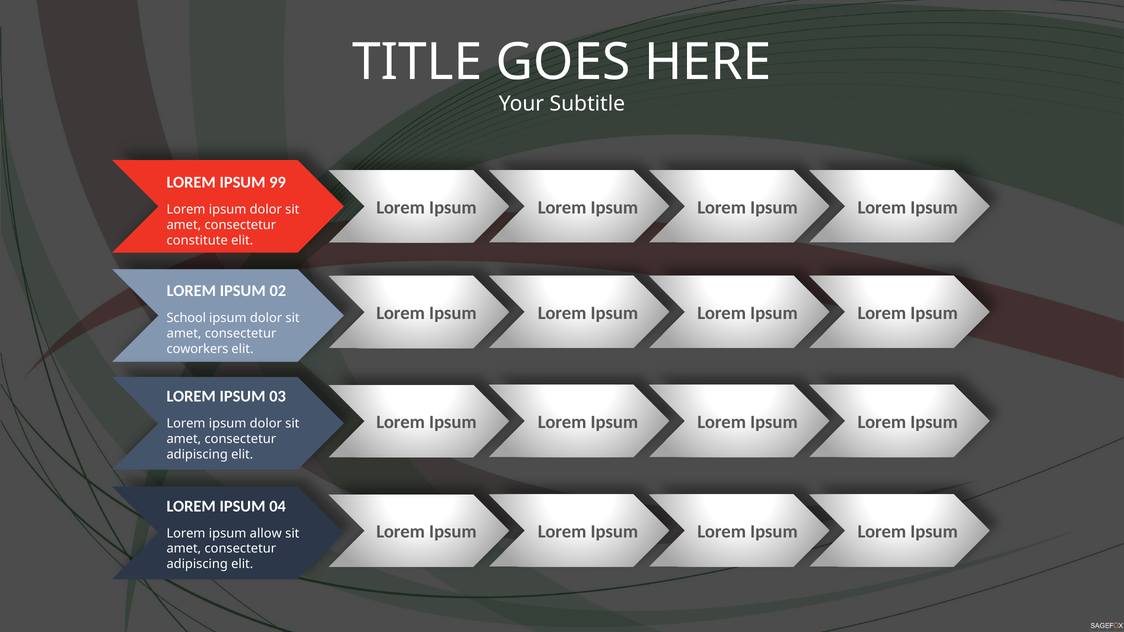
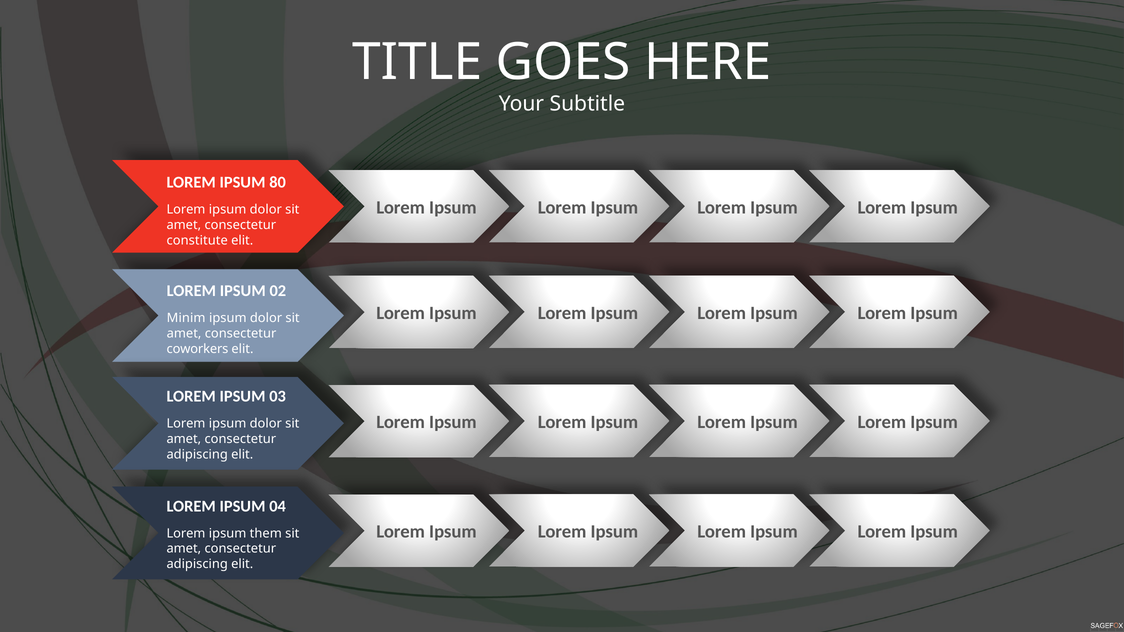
99: 99 -> 80 (278, 183)
School: School -> Minim (186, 318)
allow: allow -> them (266, 533)
